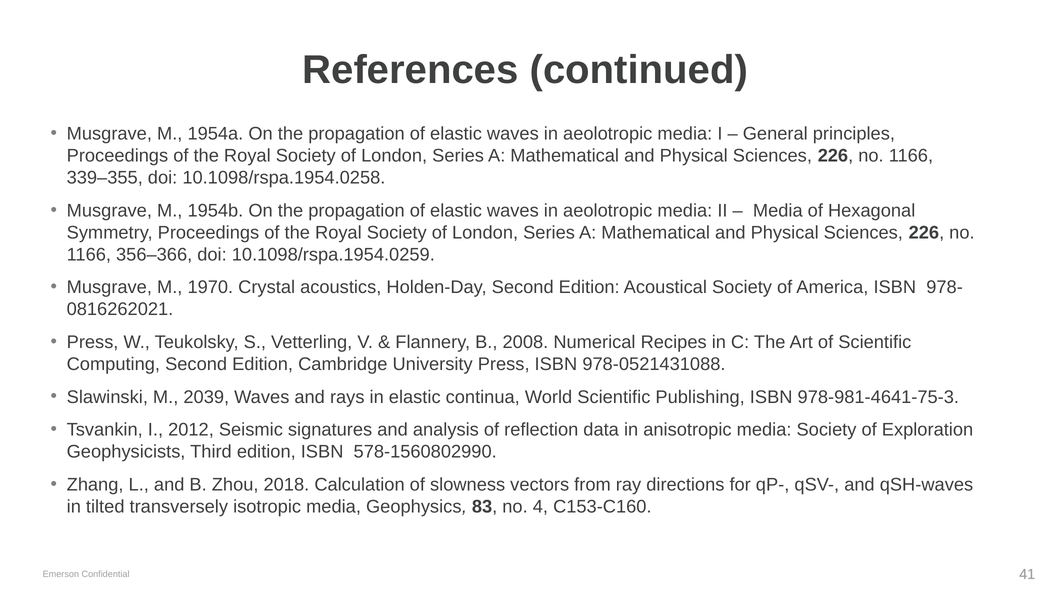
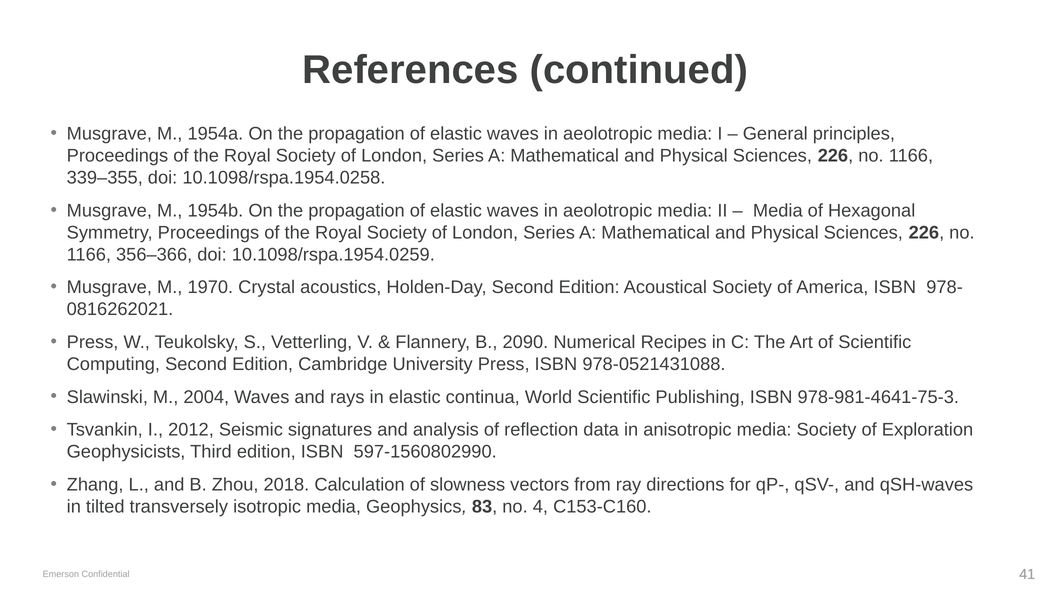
2008: 2008 -> 2090 (525, 342)
2039: 2039 -> 2004 (206, 397)
578-1560802990: 578-1560802990 -> 597-1560802990 (425, 452)
